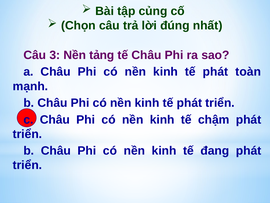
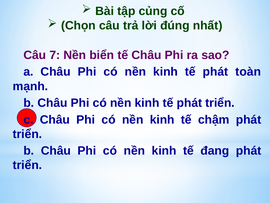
3: 3 -> 7 (55, 55)
tảng: tảng -> biển (102, 55)
